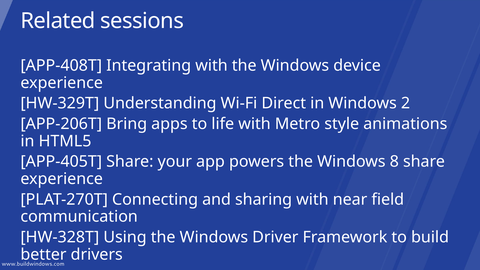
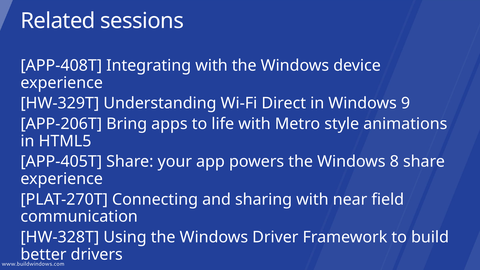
2: 2 -> 9 (406, 103)
